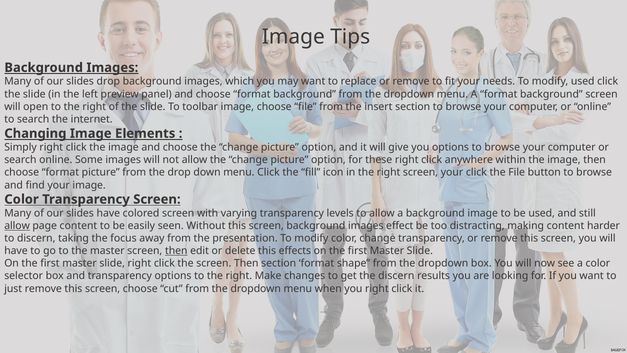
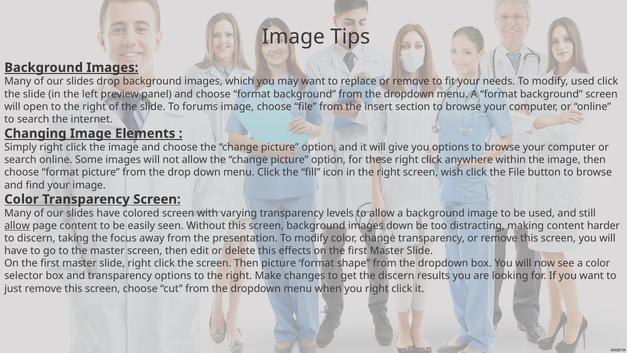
toolbar: toolbar -> forums (200, 107)
screen your: your -> wish (452, 172)
images effect: effect -> down (400, 226)
then underline: present -> none (176, 251)
Then section: section -> picture (279, 263)
